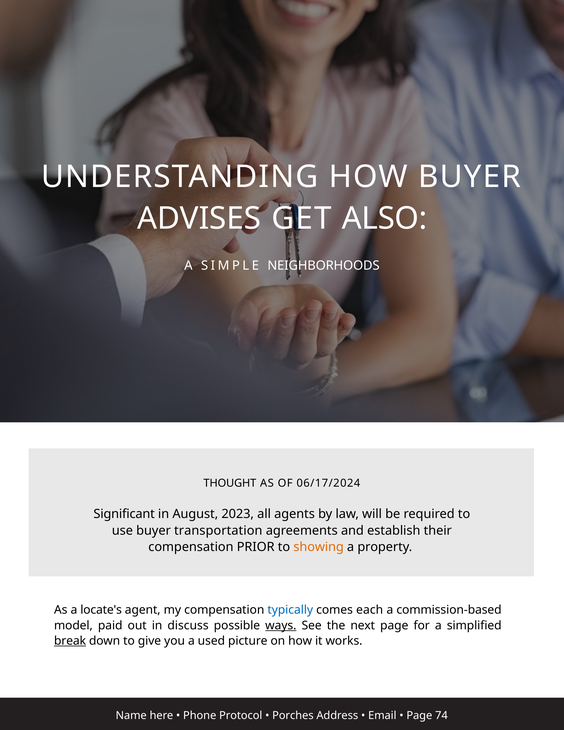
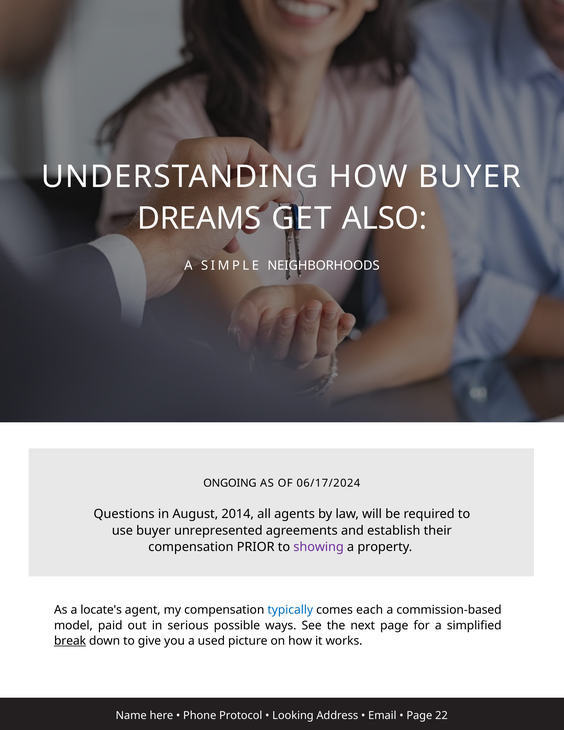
ADVISES: ADVISES -> DREAMS (199, 218)
THOUGHT: THOUGHT -> ONGOING (230, 483)
Significant: Significant -> Questions (124, 514)
2023: 2023 -> 2014 (238, 514)
transportation: transportation -> unrepresented (218, 530)
showing colour: orange -> purple (319, 547)
discuss: discuss -> serious (188, 625)
ways underline: present -> none (281, 625)
Porches: Porches -> Looking (293, 715)
74: 74 -> 22 (441, 715)
